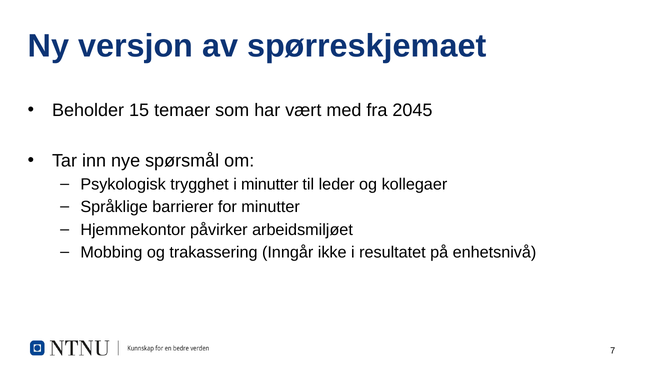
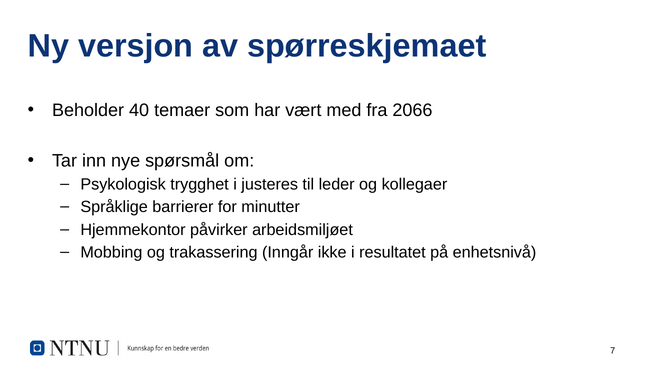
15: 15 -> 40 (139, 110)
2045: 2045 -> 2066 (412, 110)
i minutter: minutter -> justeres (270, 184)
